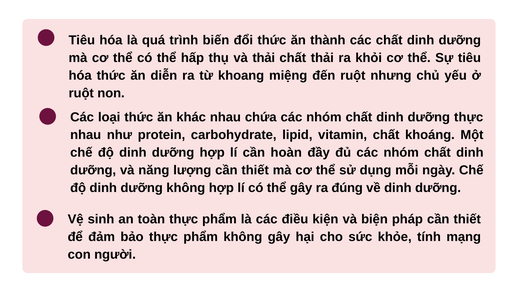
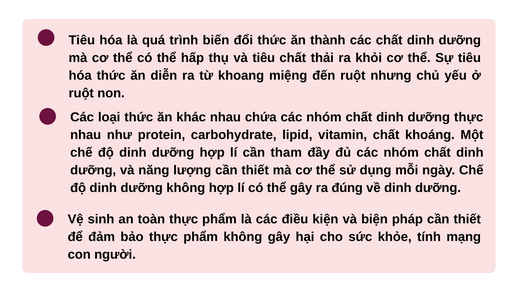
và thải: thải -> tiêu (264, 58)
hoàn: hoàn -> tham (286, 152)
